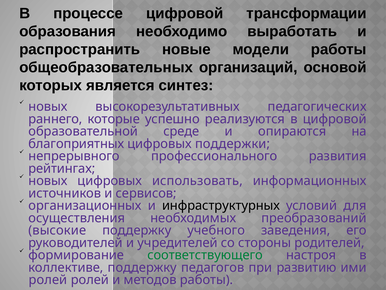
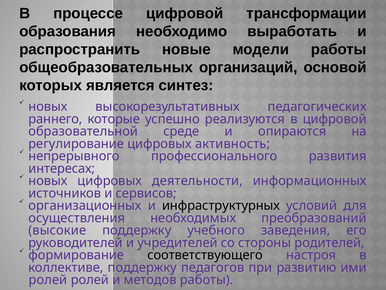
благоприятных: благоприятных -> регулирование (76, 144)
поддержки: поддержки -> активность (233, 144)
рейтингах: рейтингах -> интересах (62, 168)
использовать: использовать -> деятельности (197, 181)
соответствующего colour: green -> black (205, 255)
